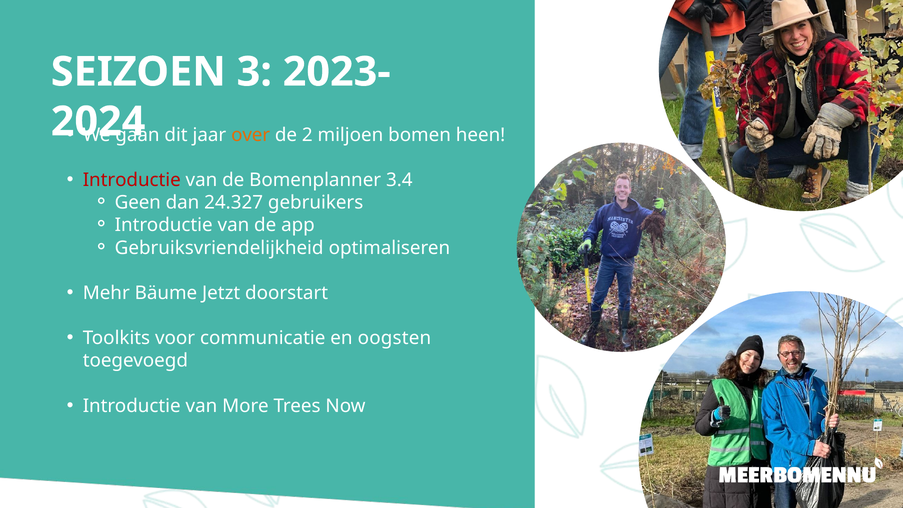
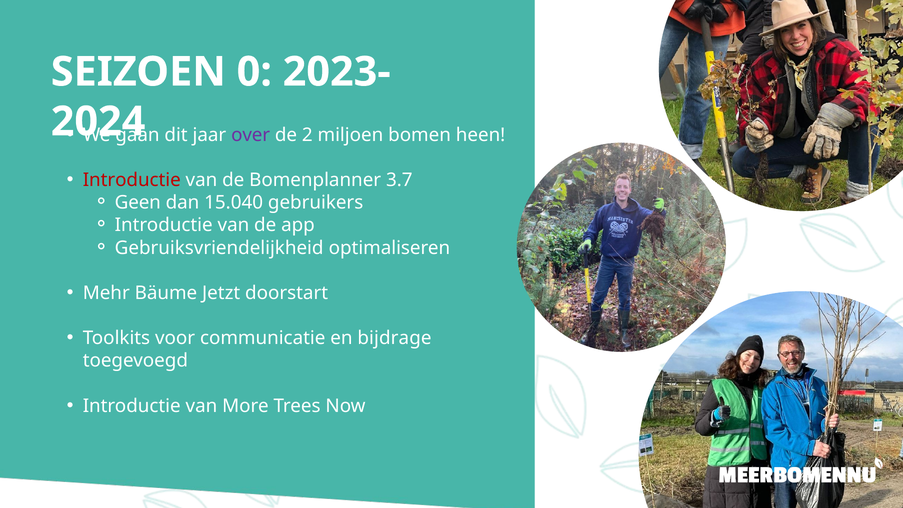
3: 3 -> 0 (254, 72)
over colour: orange -> purple (251, 135)
3.4: 3.4 -> 3.7 (399, 180)
24.327: 24.327 -> 15.040 (234, 203)
oogsten: oogsten -> bijdrage (394, 338)
